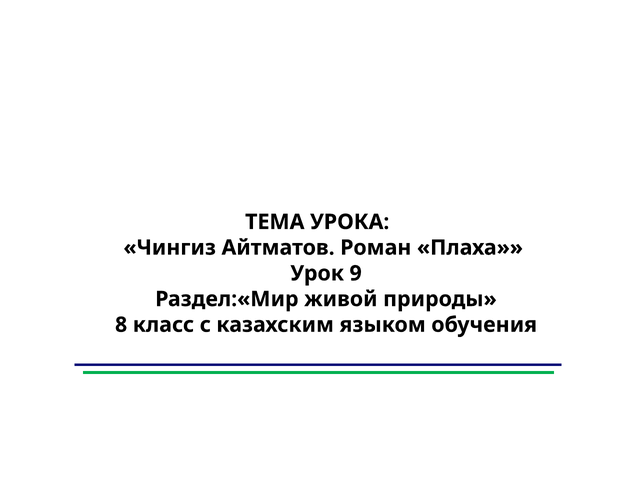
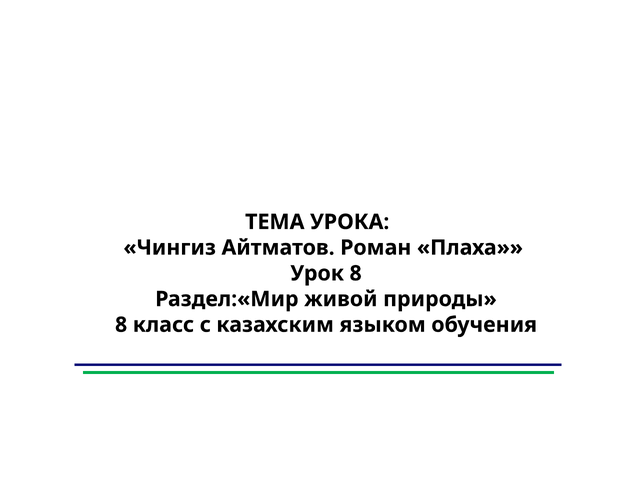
Урок 9: 9 -> 8 (356, 273)
